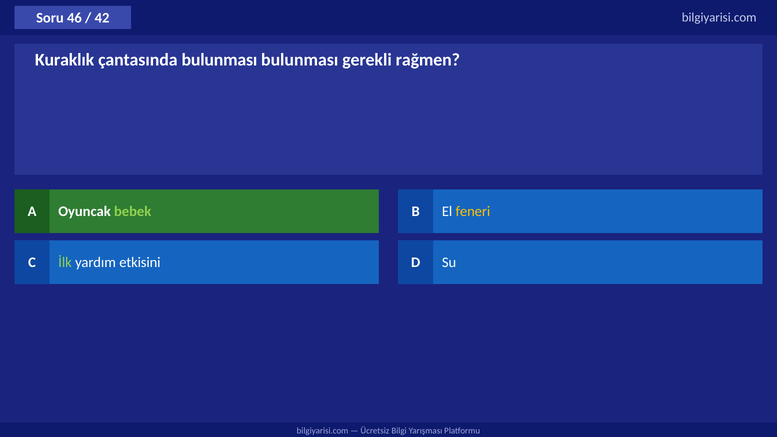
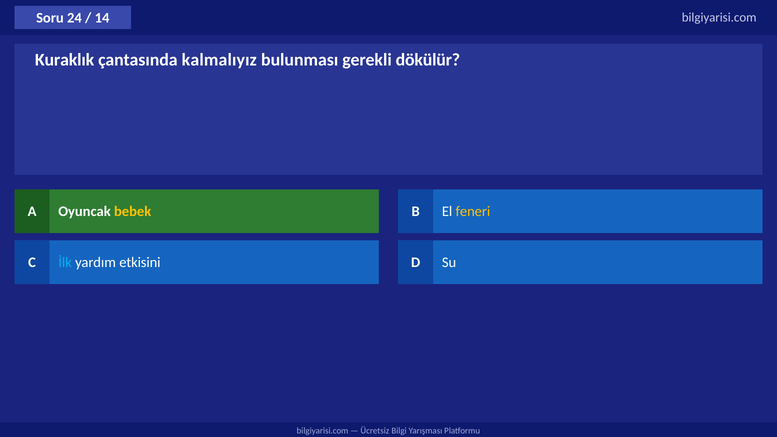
46: 46 -> 24 (74, 18)
42: 42 -> 14 (102, 18)
çantasında bulunması: bulunması -> kalmalıyız (219, 60)
rağmen: rağmen -> dökülür (428, 60)
bebek colour: light green -> yellow (133, 211)
İlk colour: light green -> light blue (65, 262)
